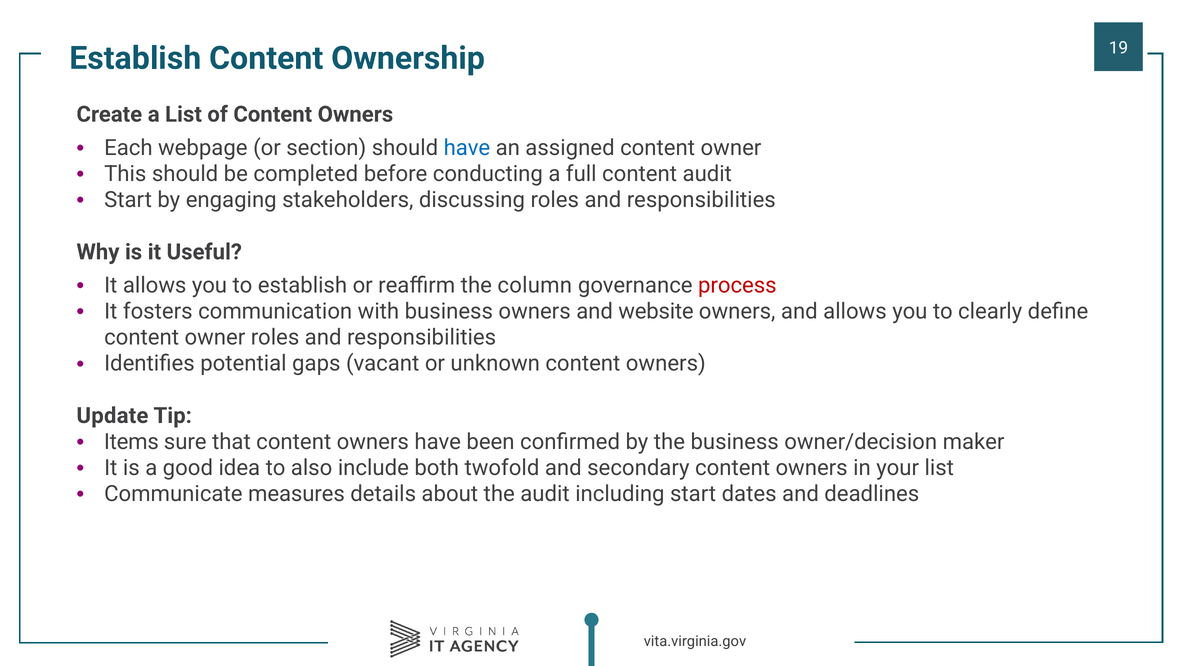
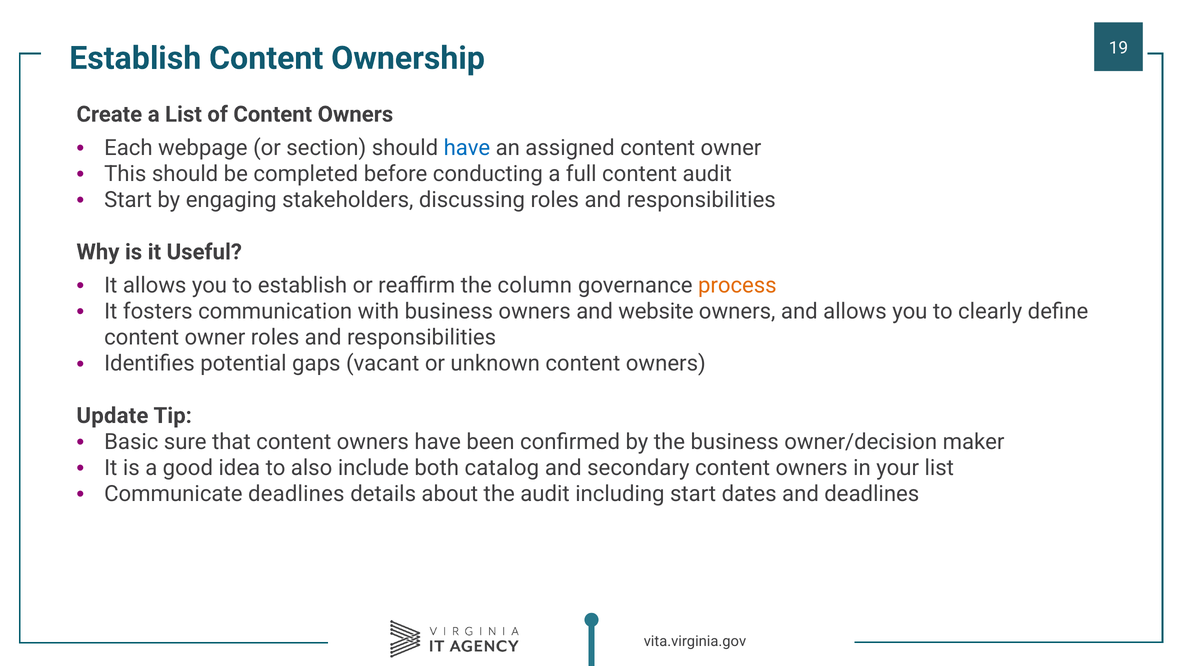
process colour: red -> orange (737, 285)
Items: Items -> Basic (131, 441)
twofold: twofold -> catalog (502, 467)
Communicate measures: measures -> deadlines (296, 493)
